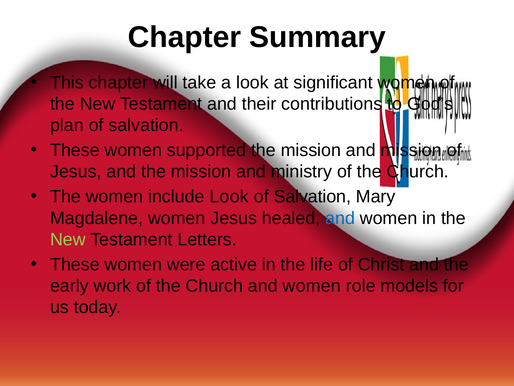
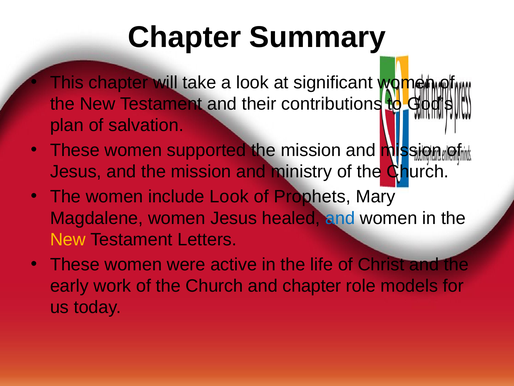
Salvation: Salvation -> Prophets (312, 196)
New colour: light green -> yellow (68, 239)
Church and women: women -> chapter (312, 286)
